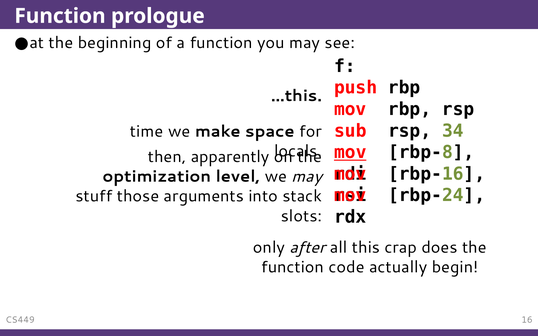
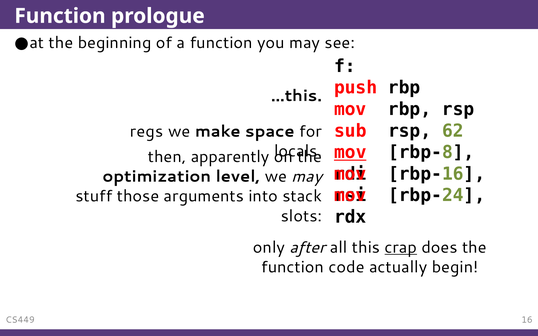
34: 34 -> 62 (453, 131)
time: time -> regs (147, 132)
crap underline: none -> present (401, 247)
